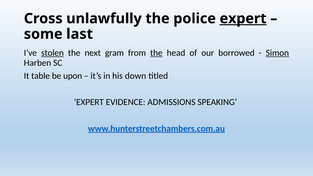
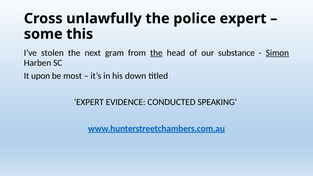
expert underline: present -> none (243, 19)
last: last -> this (80, 34)
stolen underline: present -> none (52, 53)
borrowed: borrowed -> substance (236, 53)
table: table -> upon (41, 76)
upon: upon -> most (73, 76)
ADMISSIONS: ADMISSIONS -> CONDUCTED (171, 102)
